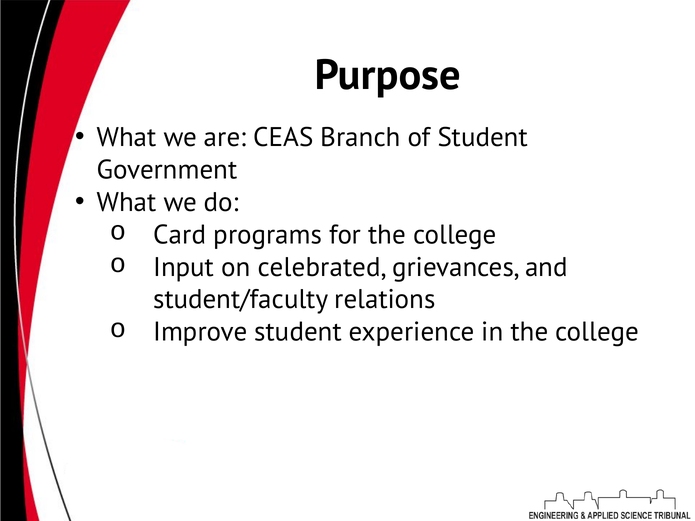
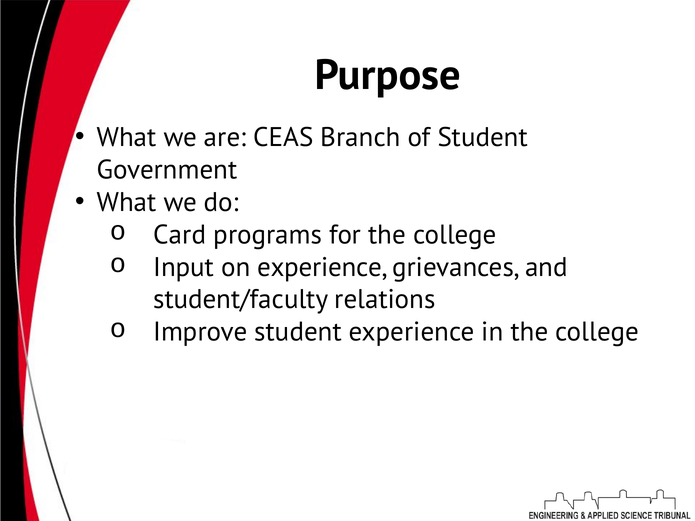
on celebrated: celebrated -> experience (323, 267)
